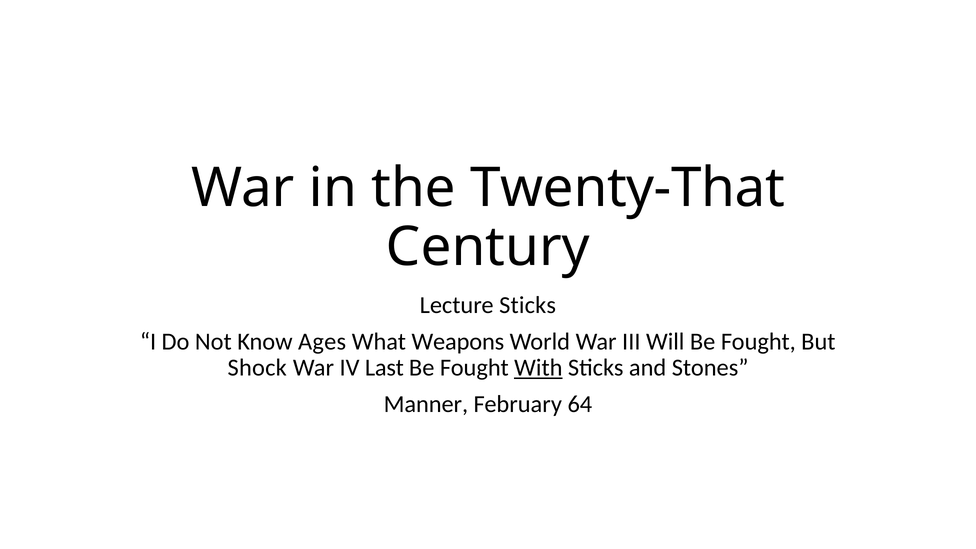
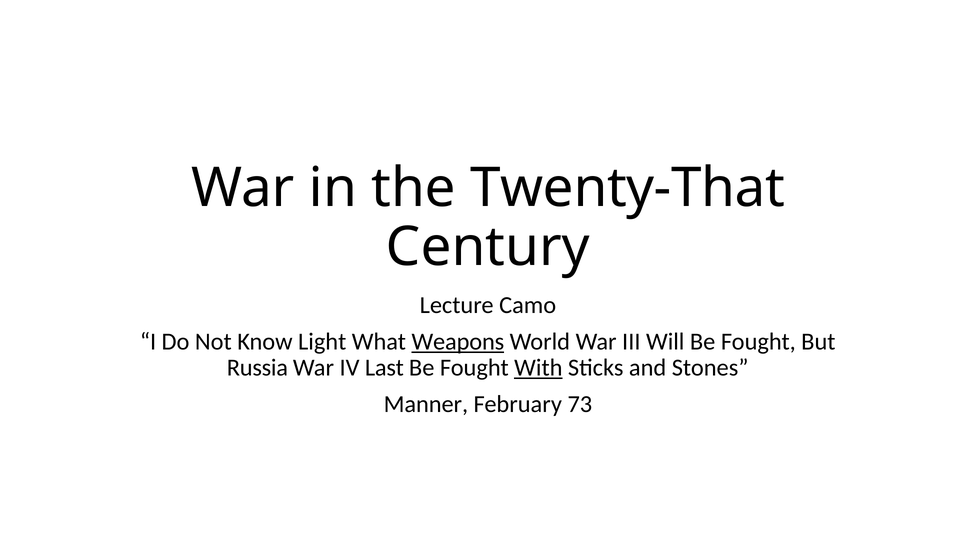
Lecture Sticks: Sticks -> Camo (528, 305)
Ages: Ages -> Light (322, 342)
Weapons underline: none -> present (458, 342)
Shock: Shock -> Russia (257, 368)
64: 64 -> 73 (580, 404)
